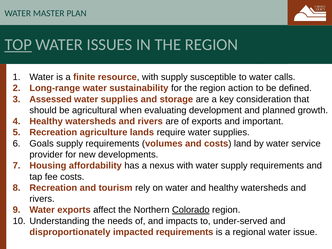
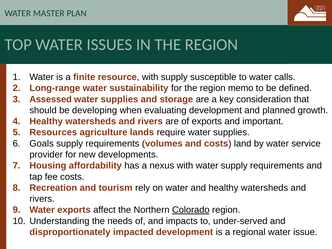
TOP underline: present -> none (18, 45)
action: action -> memo (241, 88)
agricultural: agricultural -> developing (95, 110)
Recreation: Recreation -> Resources (53, 132)
impacted requirements: requirements -> development (185, 232)
